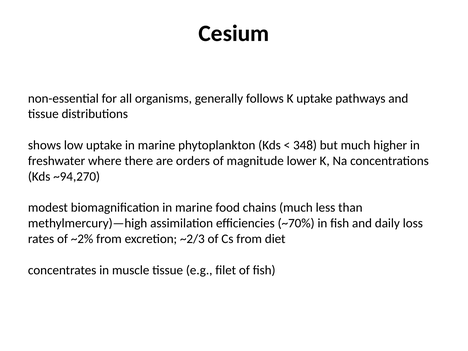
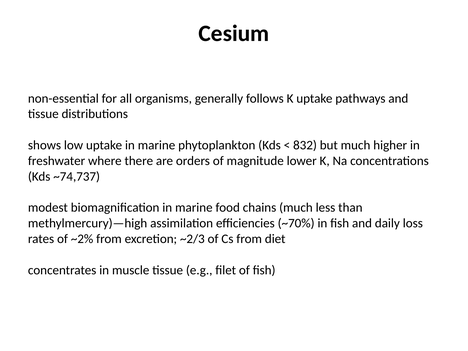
348: 348 -> 832 (305, 145)
~94,270: ~94,270 -> ~74,737 (77, 176)
